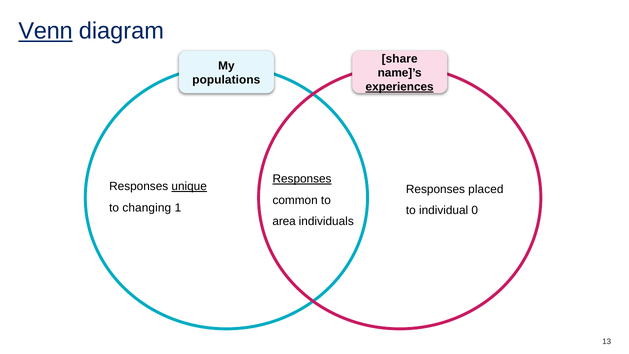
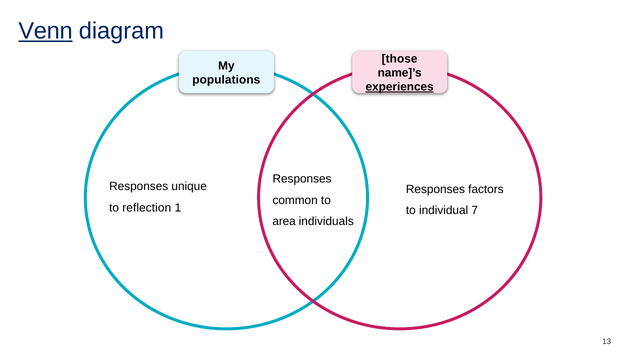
share: share -> those (400, 59)
Responses underline: present -> none (302, 179)
unique underline: present -> none (189, 186)
placed: placed -> factors (486, 189)
changing: changing -> reflection (147, 208)
0: 0 -> 7 (475, 210)
